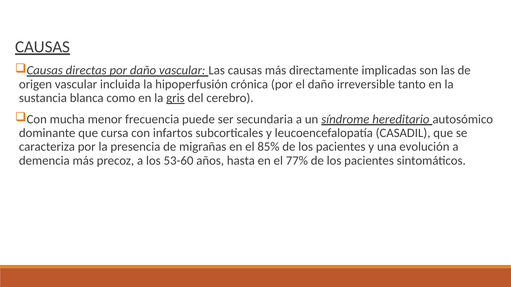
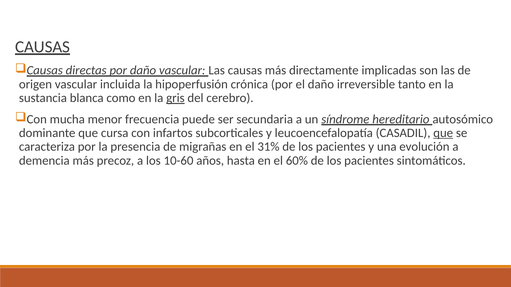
que underline: none -> present (443, 133)
85%: 85% -> 31% (268, 147)
53-60: 53-60 -> 10-60 (179, 161)
77%: 77% -> 60% (297, 161)
